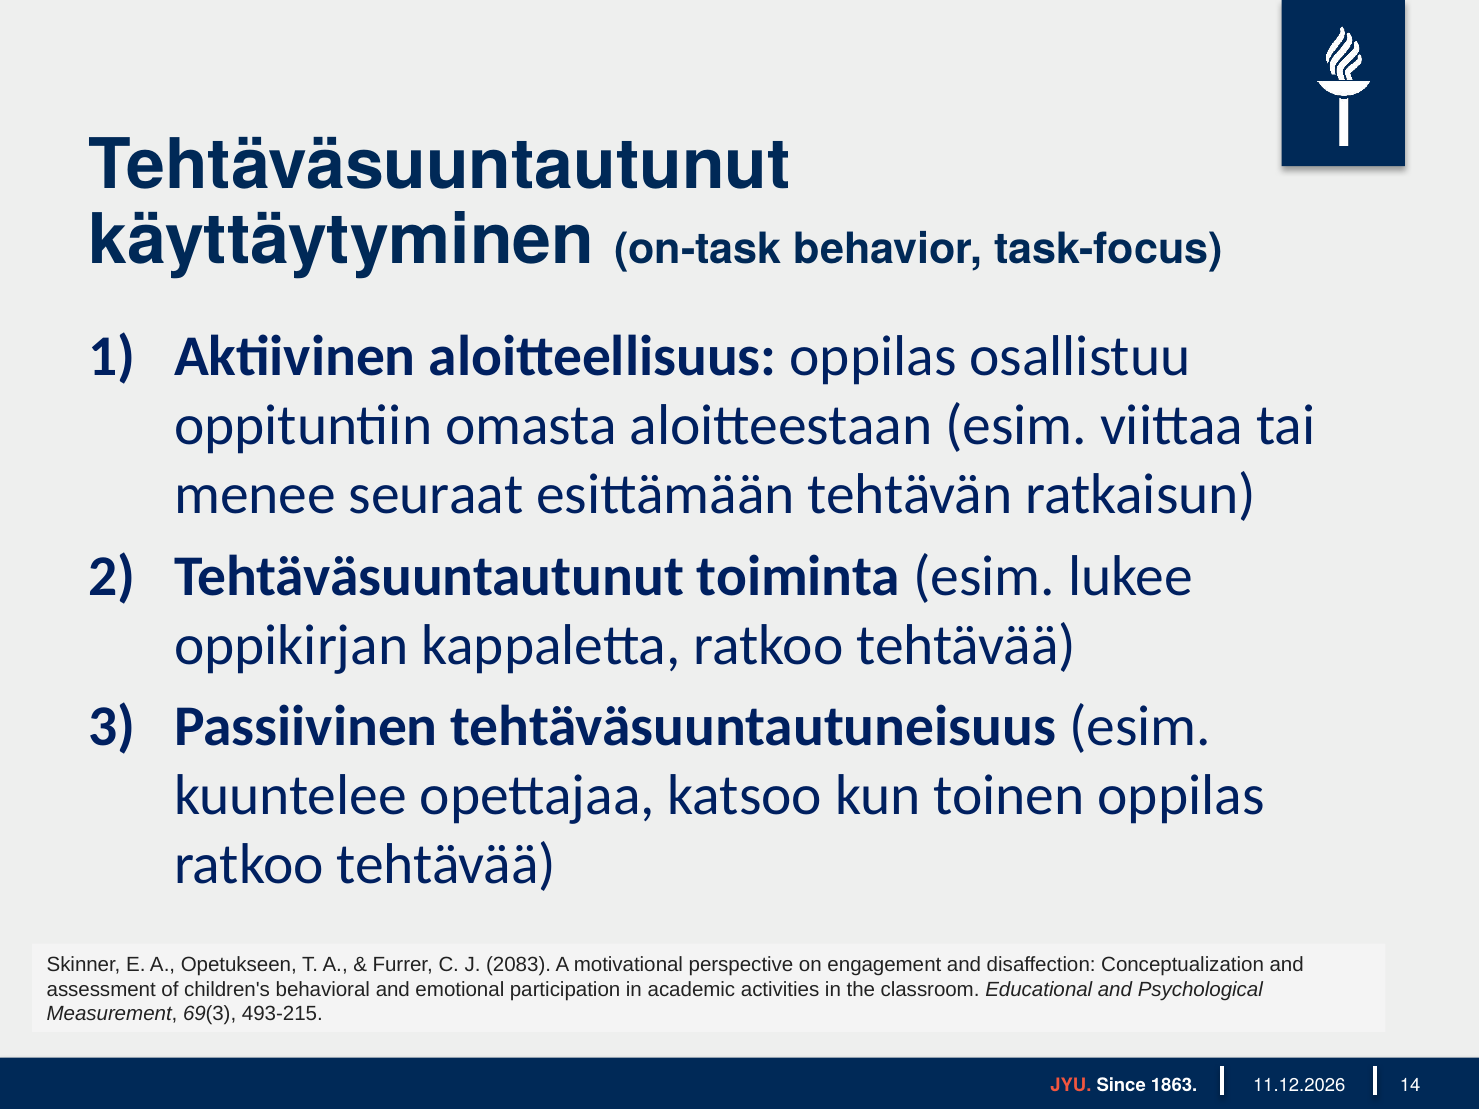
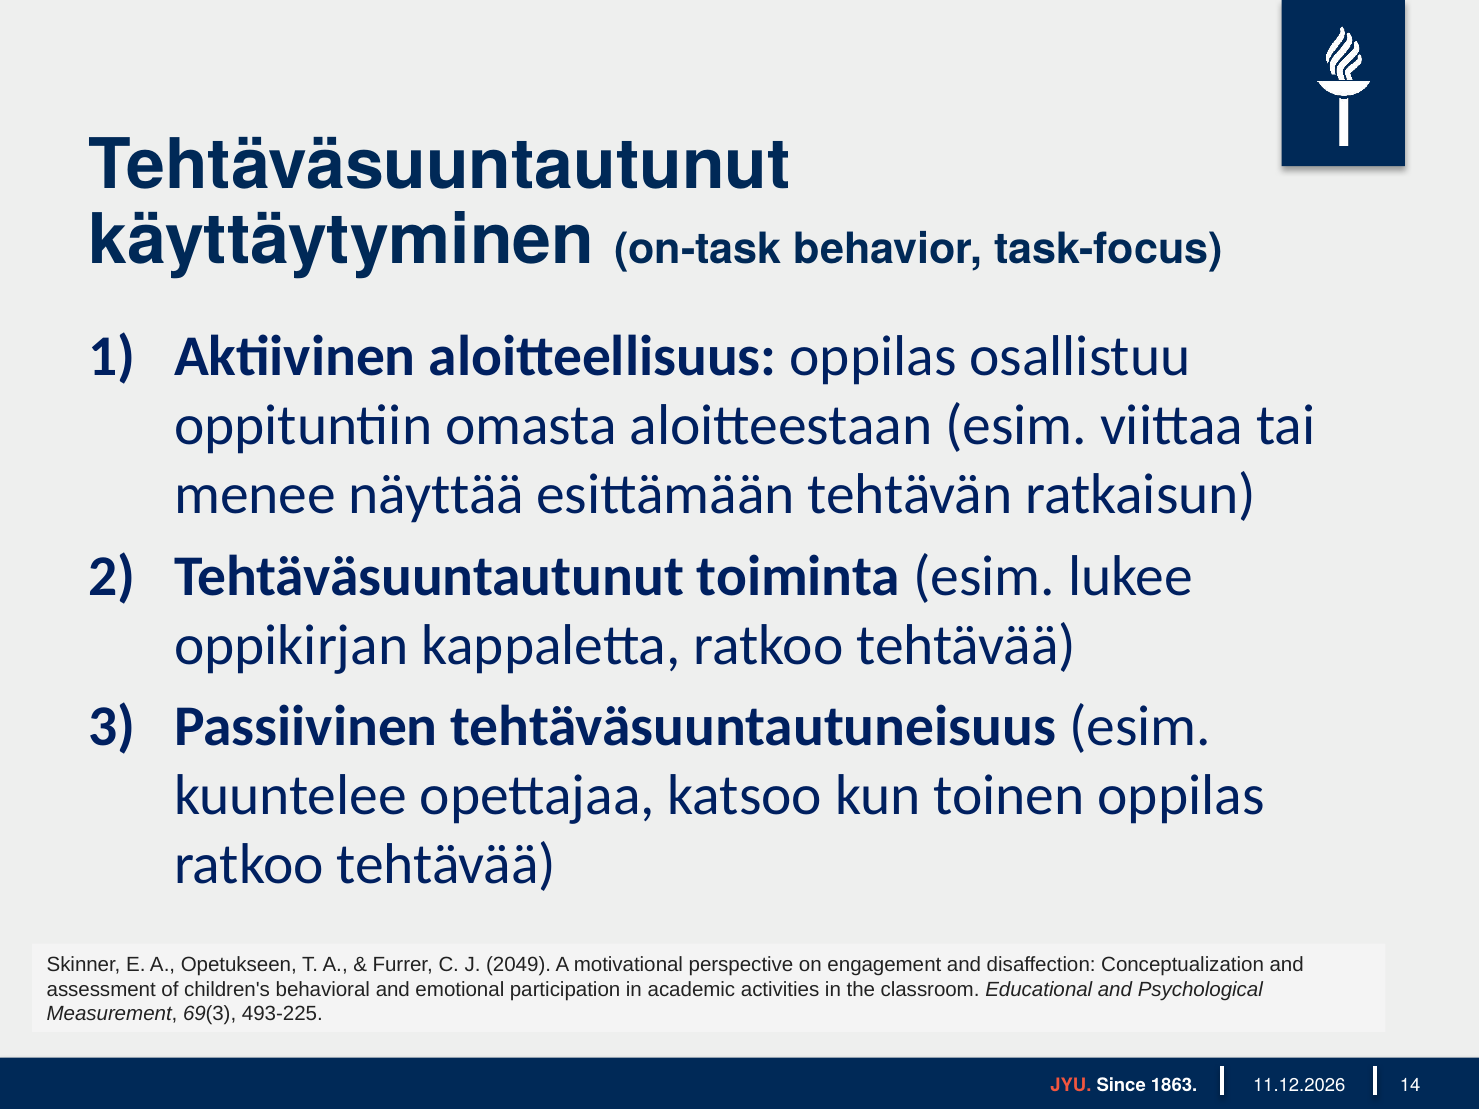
seuraat: seuraat -> näyttää (436, 495)
2083: 2083 -> 2049 (519, 965)
493-215: 493-215 -> 493-225 (282, 1014)
